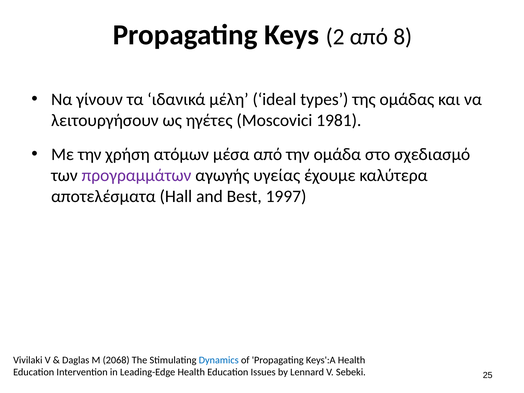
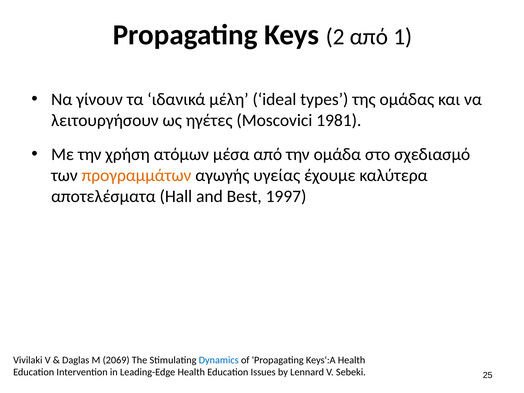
8: 8 -> 1 (403, 37)
προγραμμάτων colour: purple -> orange (137, 175)
2068: 2068 -> 2069 (116, 360)
